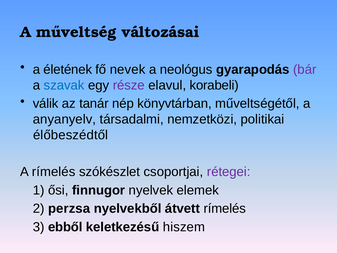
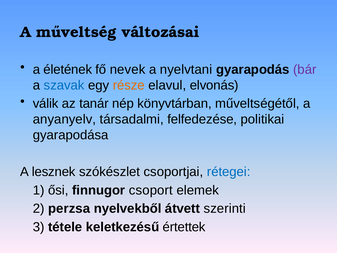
neológus: neológus -> nyelvtani (186, 69)
része colour: purple -> orange (129, 85)
korabeli: korabeli -> elvonás (214, 85)
nemzetközi: nemzetközi -> felfedezése (202, 119)
élőbeszédtől: élőbeszédtől -> gyarapodása (71, 135)
A rímelés: rímelés -> lesznek (54, 172)
rétegei colour: purple -> blue (229, 172)
nyelvek: nyelvek -> csoport (151, 190)
átvett rímelés: rímelés -> szerinti (225, 208)
ebből: ebből -> tétele (65, 227)
hiszem: hiszem -> értettek (184, 227)
